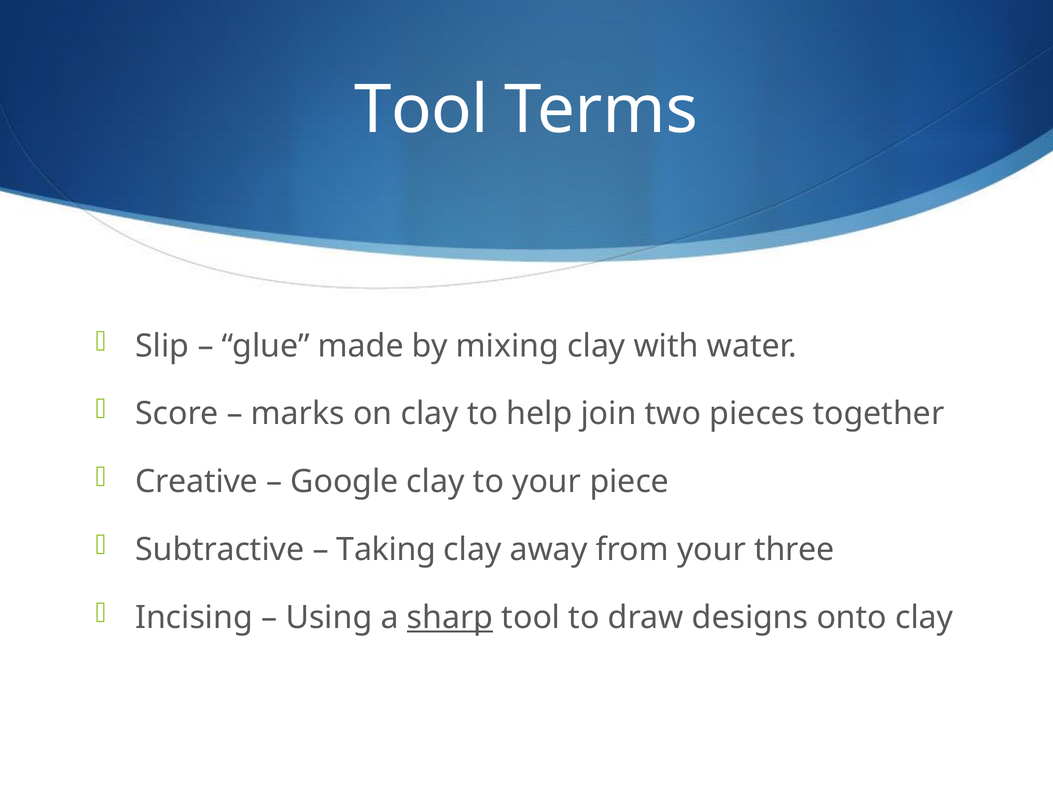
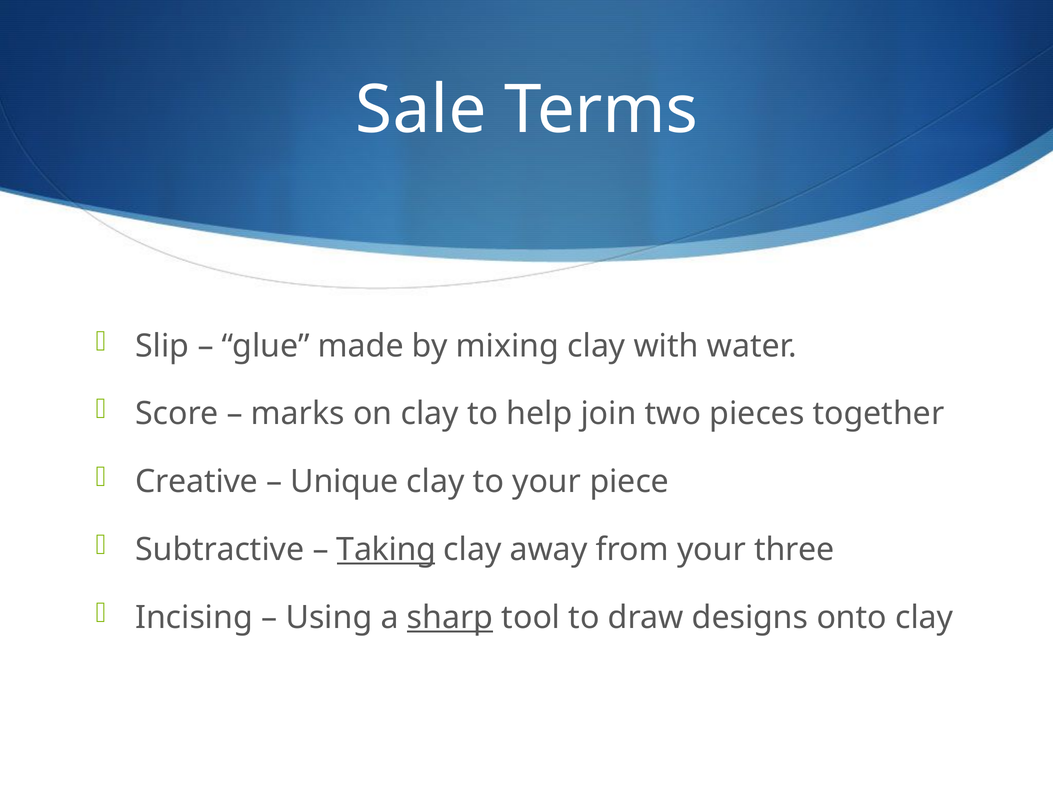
Tool: Tool -> Sale (421, 110)
Google: Google -> Unique (344, 482)
Taking underline: none -> present (386, 549)
